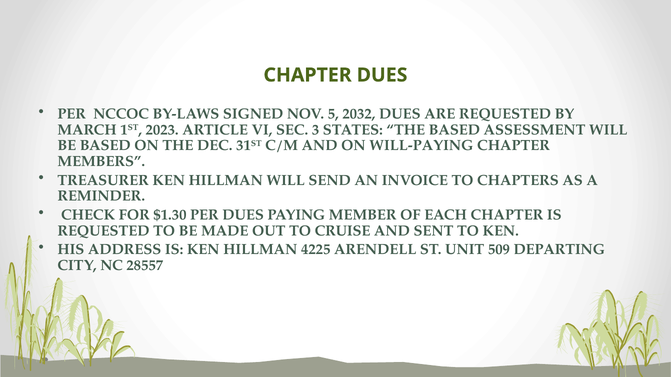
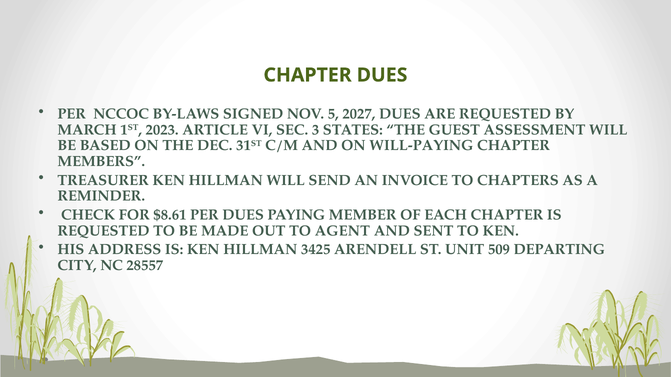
2032: 2032 -> 2027 (359, 114)
THE BASED: BASED -> GUEST (454, 130)
$1.30: $1.30 -> $8.61 (170, 215)
CRUISE: CRUISE -> AGENT (342, 231)
4225: 4225 -> 3425 (316, 250)
